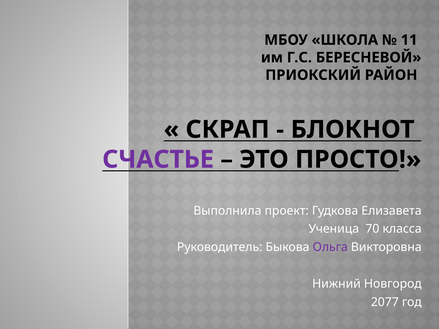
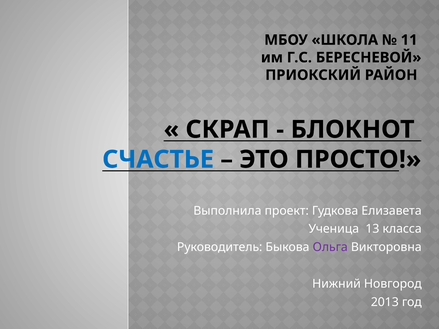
СЧАСТЬЕ colour: purple -> blue (158, 160)
70: 70 -> 13 (372, 229)
2077: 2077 -> 2013 (385, 302)
